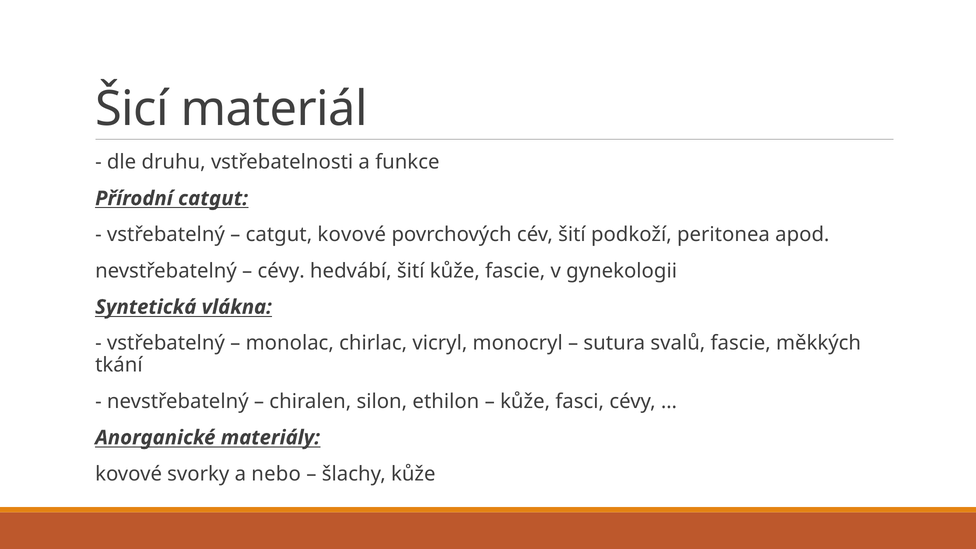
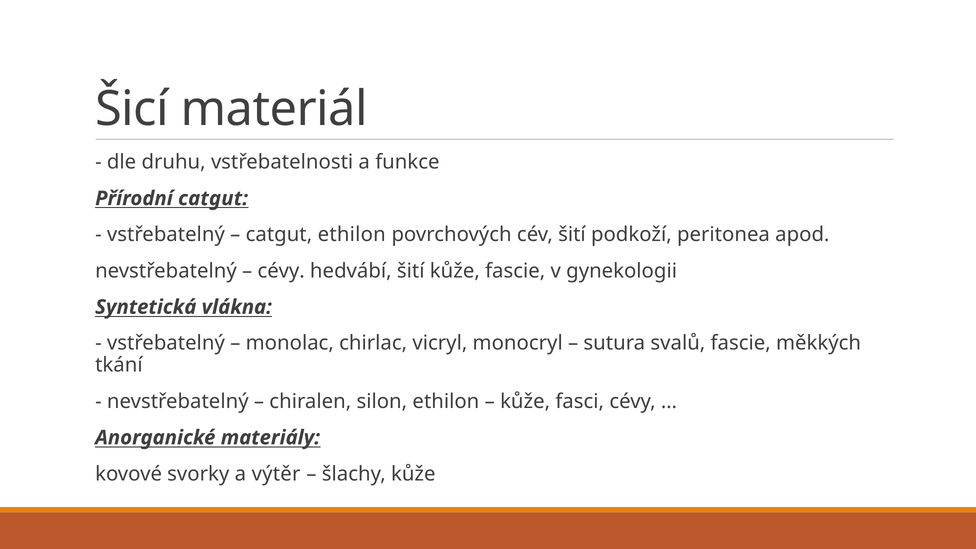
catgut kovové: kovové -> ethilon (352, 235)
nebo: nebo -> výtěr (276, 474)
